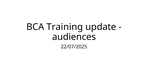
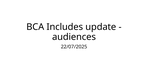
Training: Training -> Includes (65, 27)
